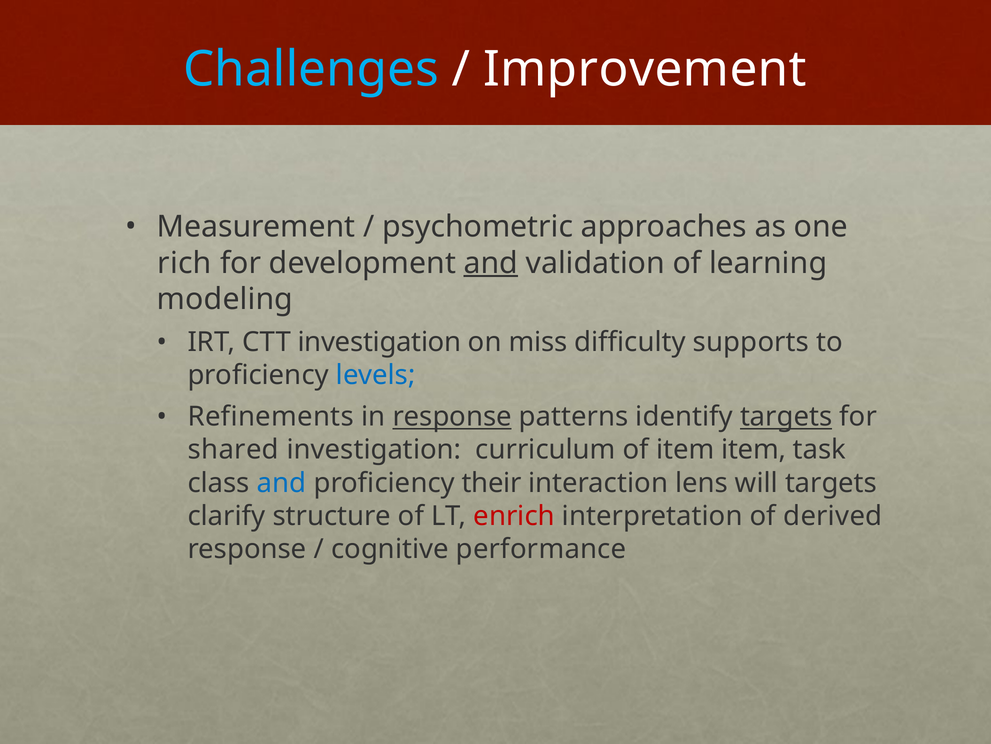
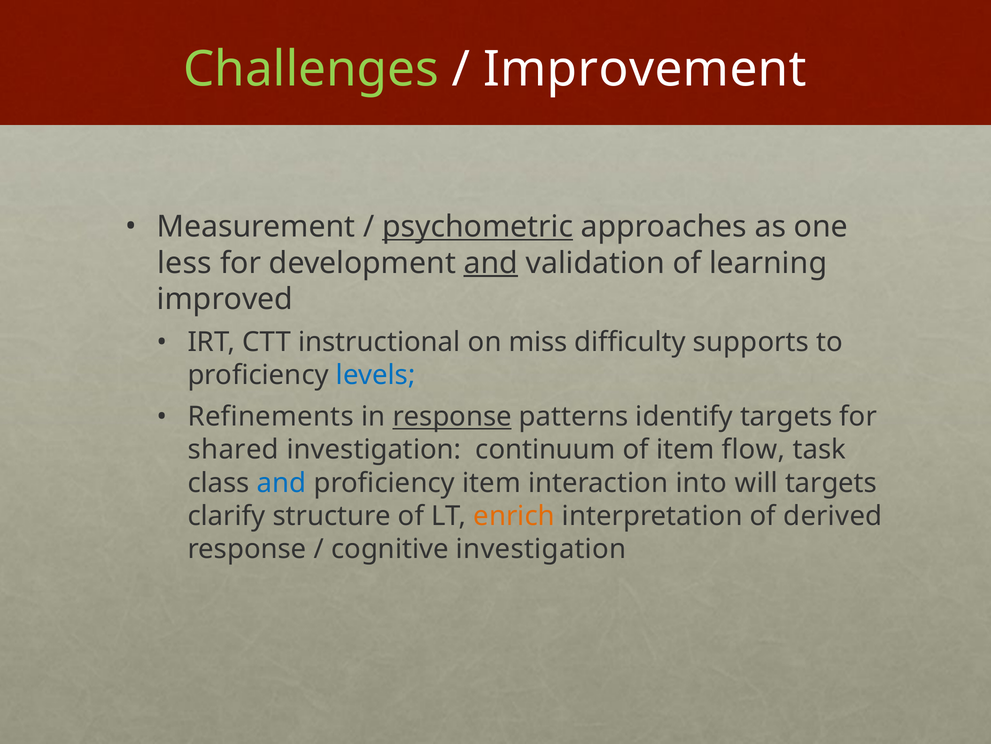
Challenges colour: light blue -> light green (311, 69)
psychometric underline: none -> present (478, 227)
rich: rich -> less (184, 263)
modeling: modeling -> improved (225, 299)
CTT investigation: investigation -> instructional (379, 342)
targets underline: present -> none (786, 416)
curriculum: curriculum -> continuum (546, 449)
item item: item -> flow (754, 449)
proficiency their: their -> item (491, 483)
lens: lens -> into (701, 483)
enrich colour: red -> orange (514, 516)
cognitive performance: performance -> investigation (541, 549)
